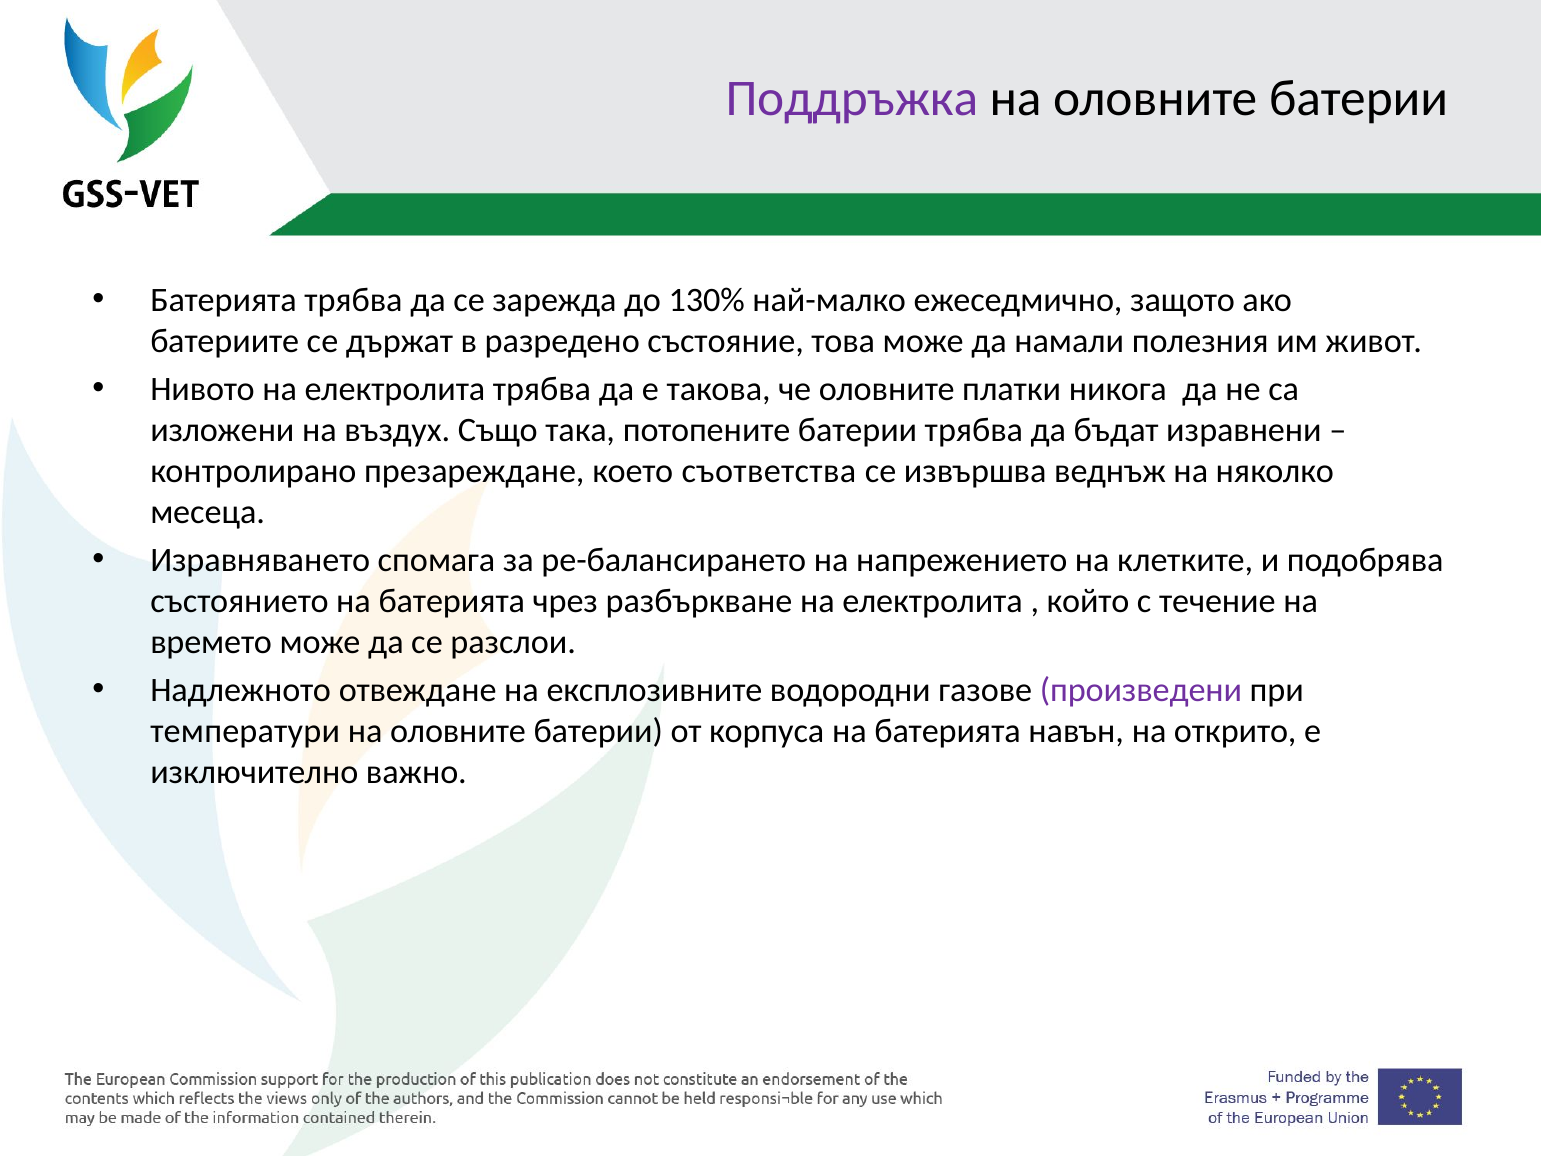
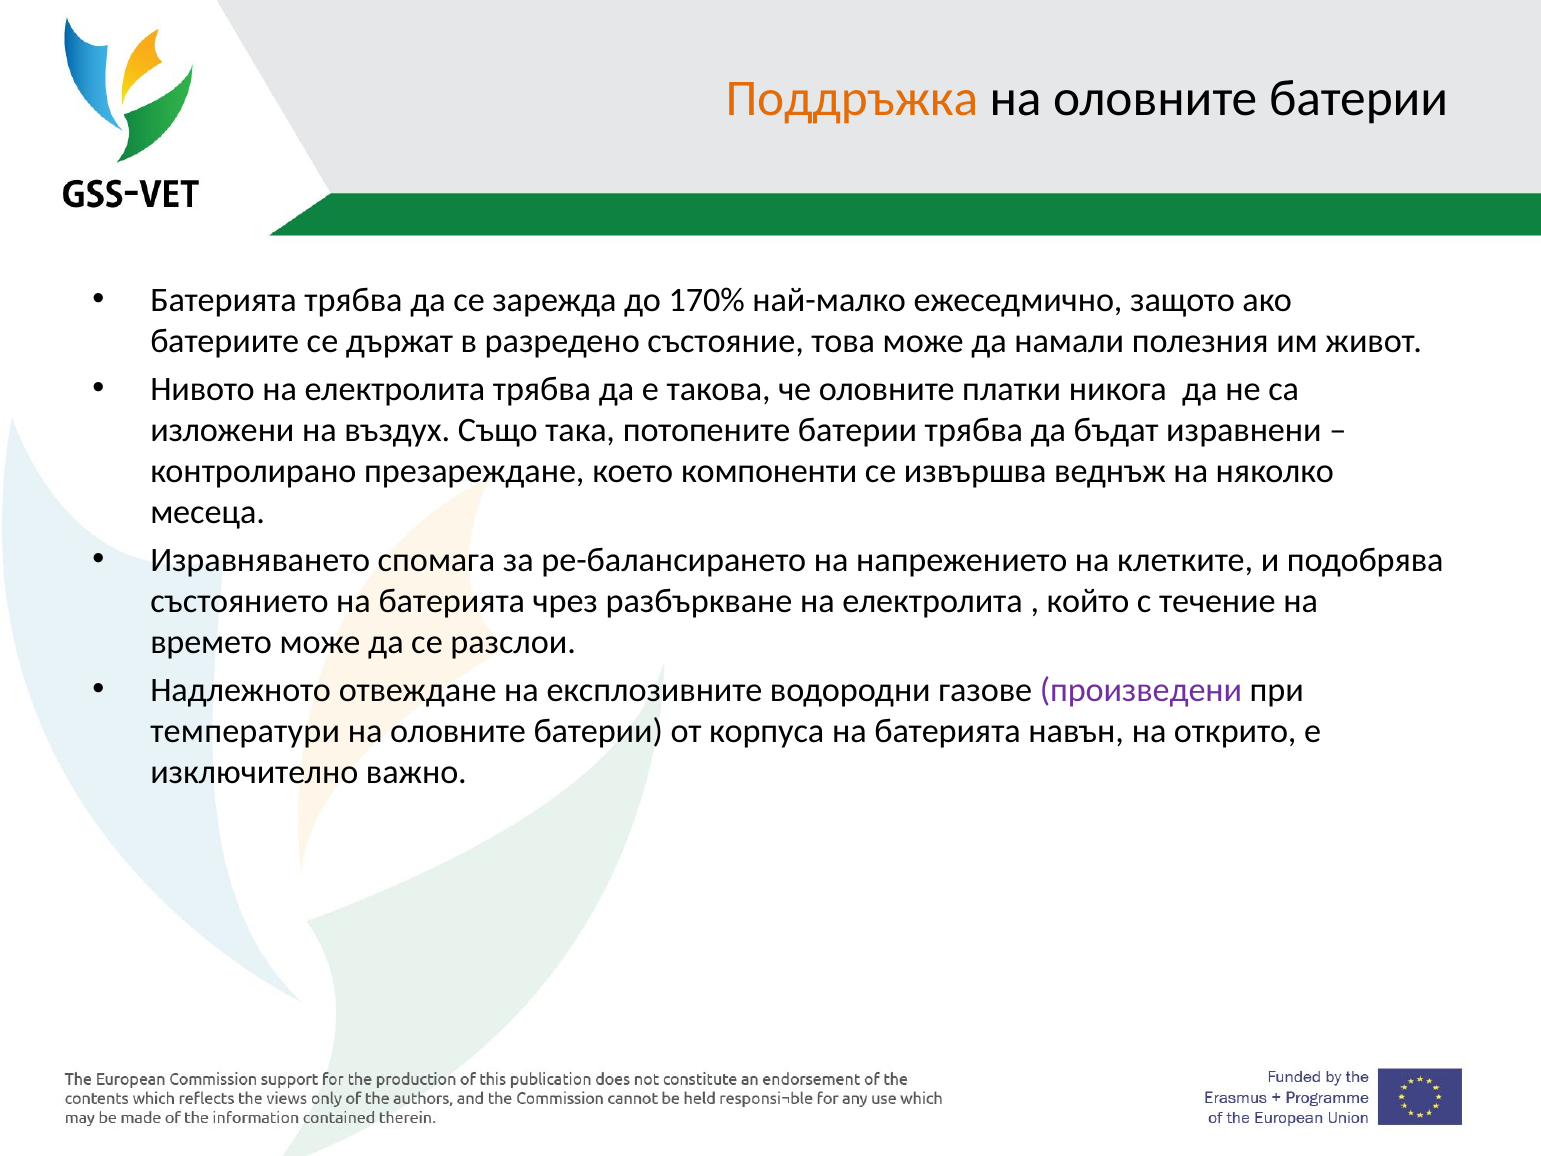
Поддръжка colour: purple -> orange (852, 98)
130%: 130% -> 170% (707, 300)
съответства: съответства -> компоненти (769, 471)
